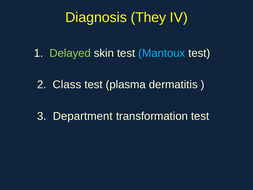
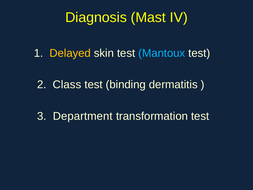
They: They -> Mast (148, 17)
Delayed colour: light green -> yellow (70, 53)
plasma: plasma -> binding (126, 85)
